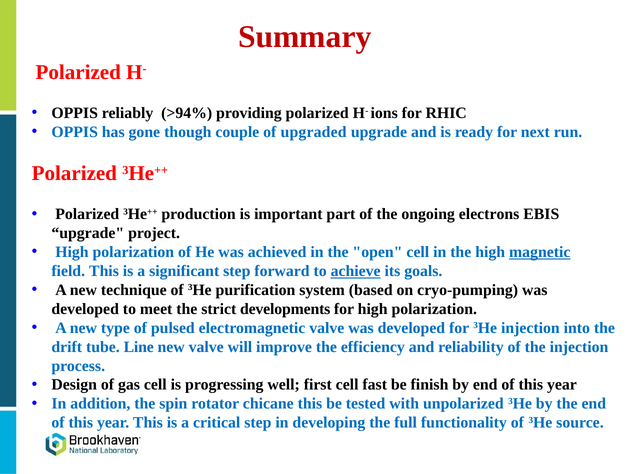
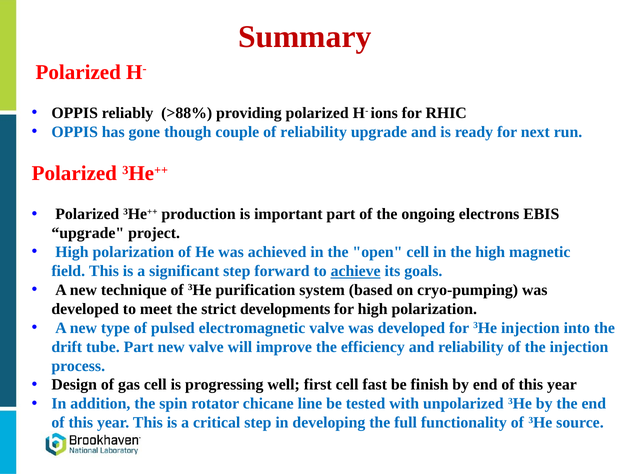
>94%: >94% -> >88% (187, 113)
of upgraded: upgraded -> reliability (314, 132)
magnetic underline: present -> none (540, 252)
tube Line: Line -> Part (139, 347)
chicane this: this -> line (310, 404)
